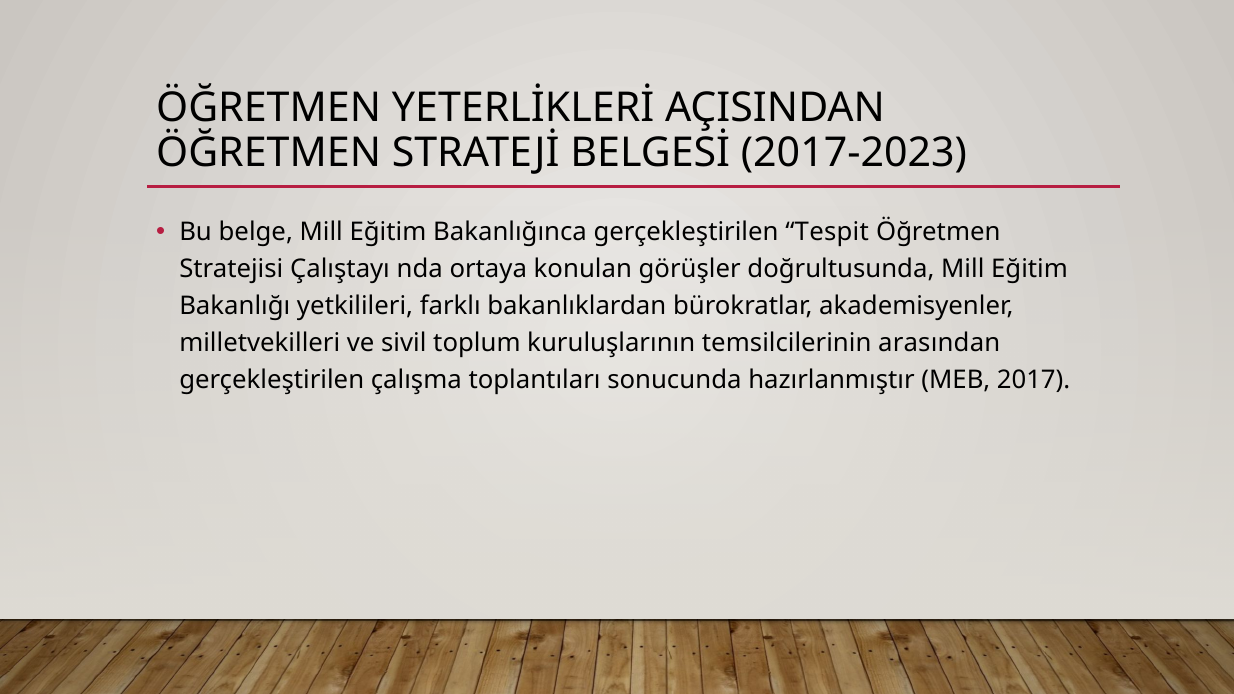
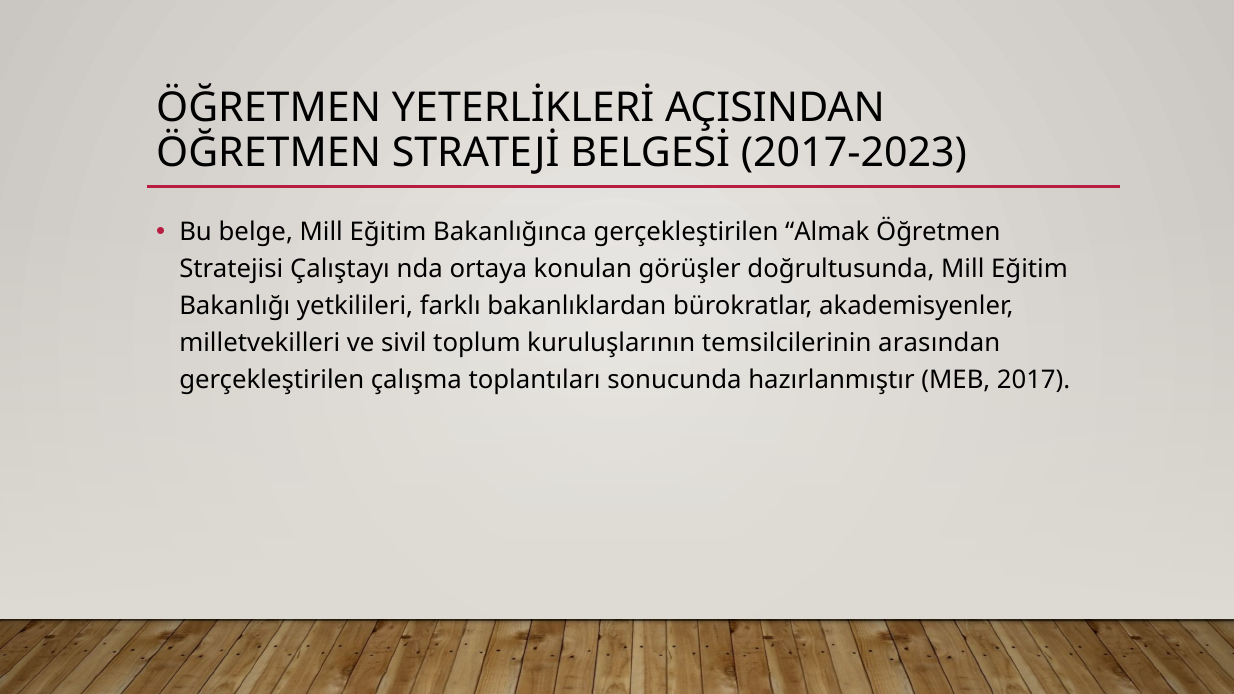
Tespit: Tespit -> Almak (827, 232)
